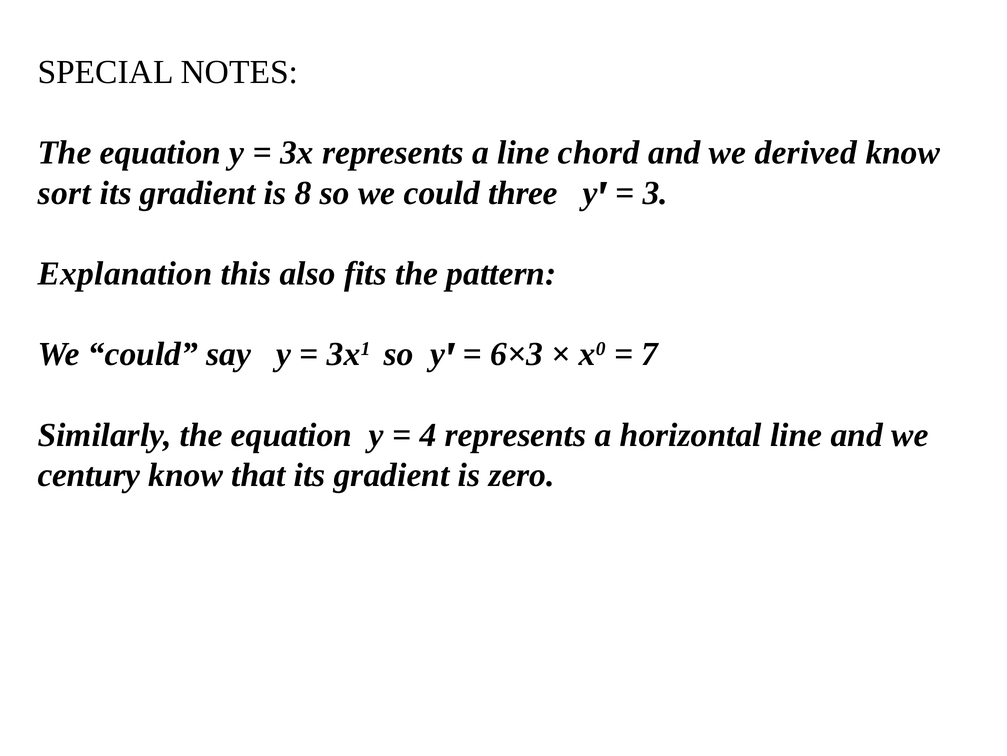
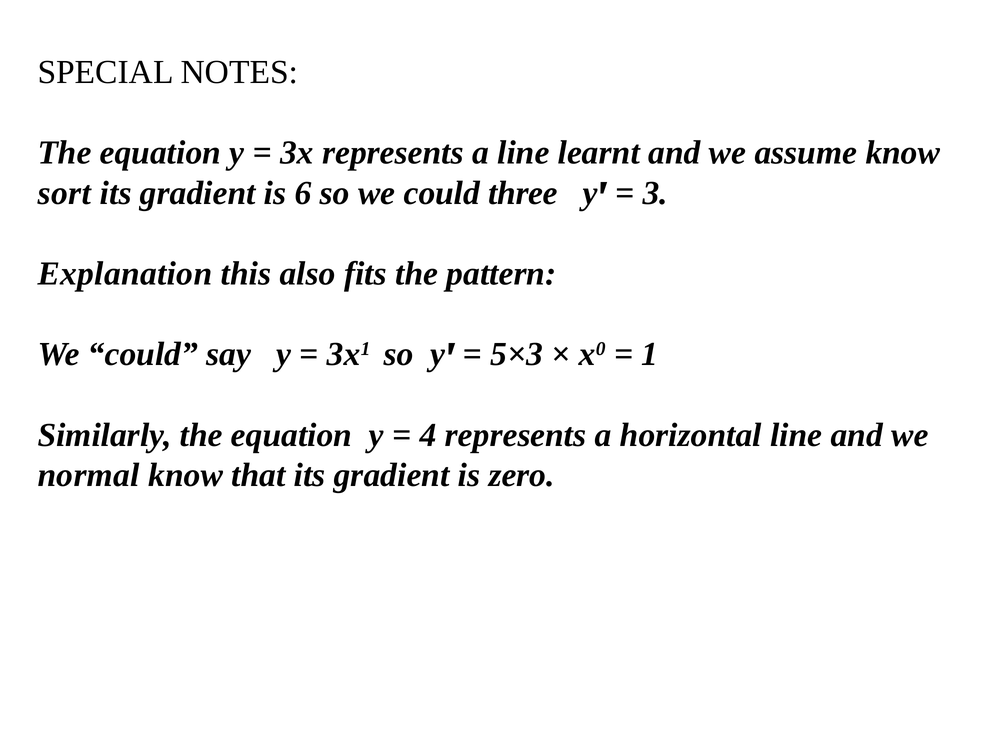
chord: chord -> learnt (599, 153)
derived: derived -> assume (806, 153)
8: 8 -> 6 (303, 193)
6×3: 6×3 -> 5×3 (517, 354)
7: 7 -> 1 (650, 354)
century: century -> normal (89, 475)
